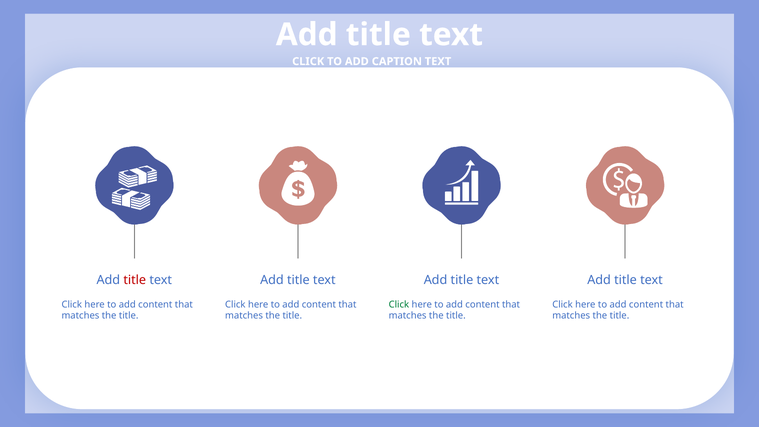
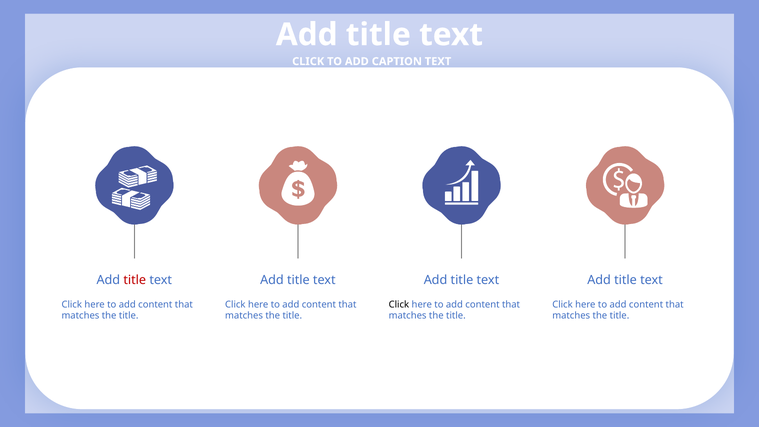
Click colour: green -> black (399, 304)
